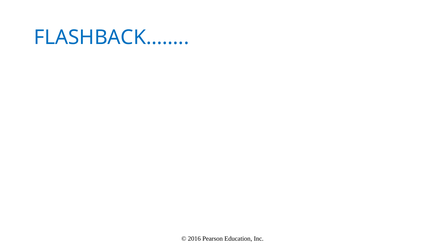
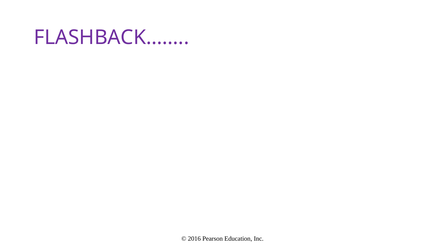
FLASHBACK…… colour: blue -> purple (112, 37)
